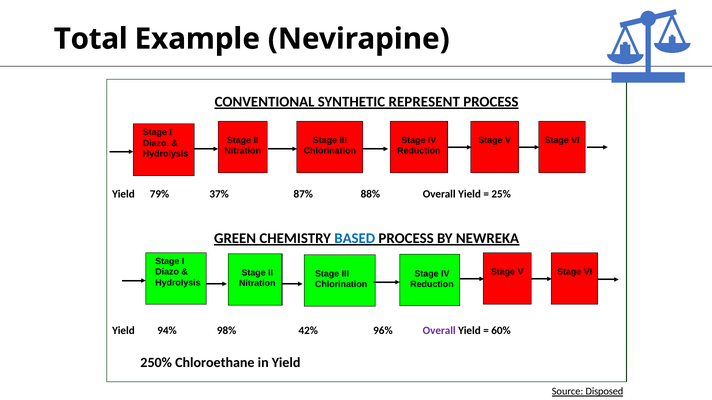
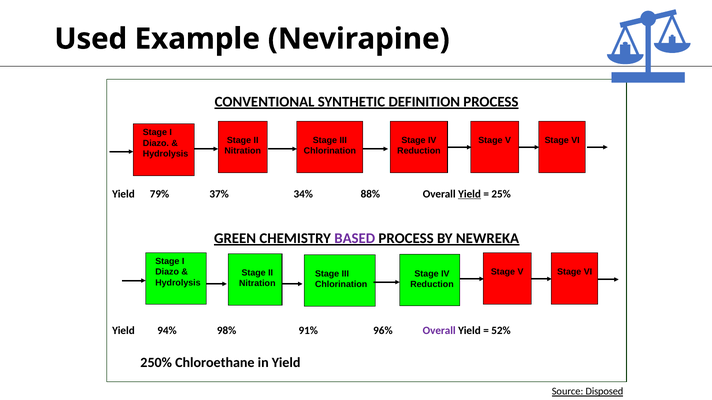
Total: Total -> Used (91, 39)
REPRESENT: REPRESENT -> DEFINITION (424, 102)
87%: 87% -> 34% (303, 194)
Yield underline: none -> present (470, 194)
BASED colour: blue -> purple (355, 239)
42%: 42% -> 91% (308, 331)
60%: 60% -> 52% (501, 331)
